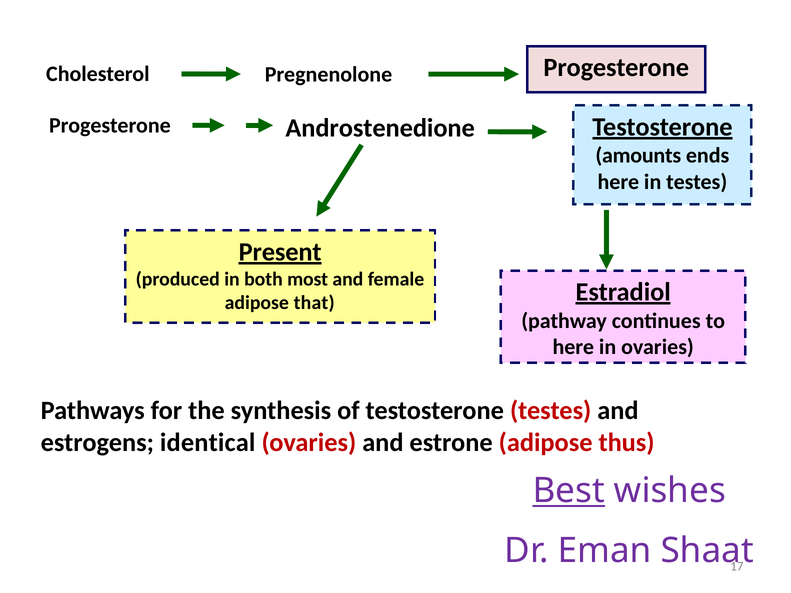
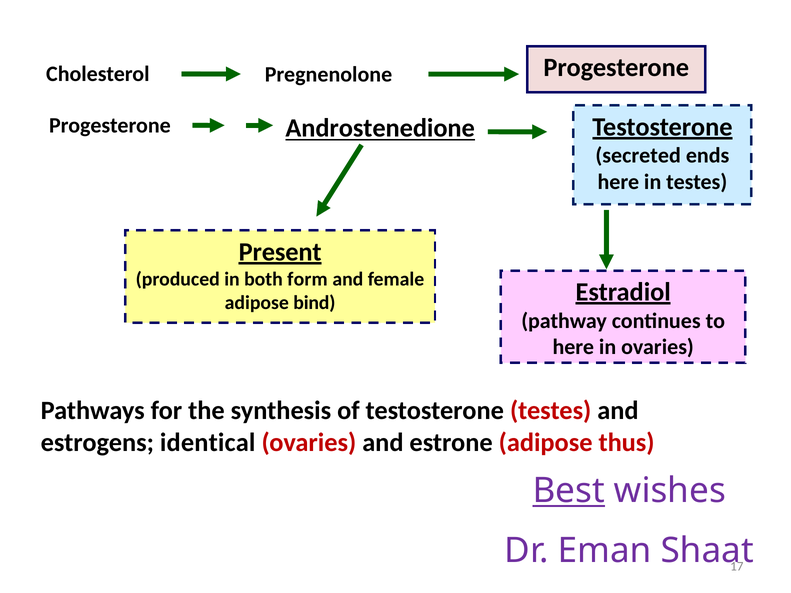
Androstenedione underline: none -> present (380, 128)
amounts: amounts -> secreted (638, 156)
most: most -> form (307, 279)
that: that -> bind (314, 303)
